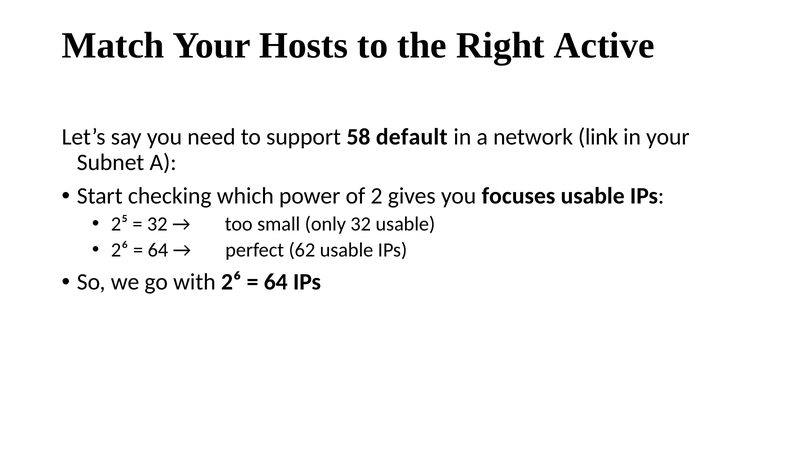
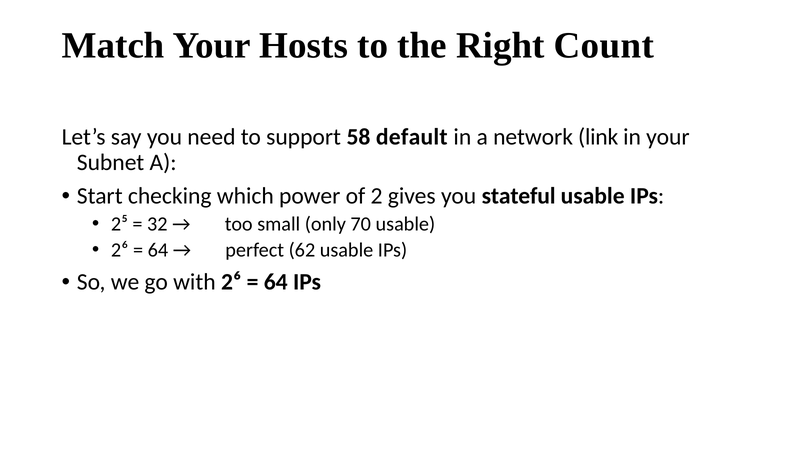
Active: Active -> Count (604, 46)
focuses: focuses -> stateful (519, 196)
only 32: 32 -> 70 (361, 224)
